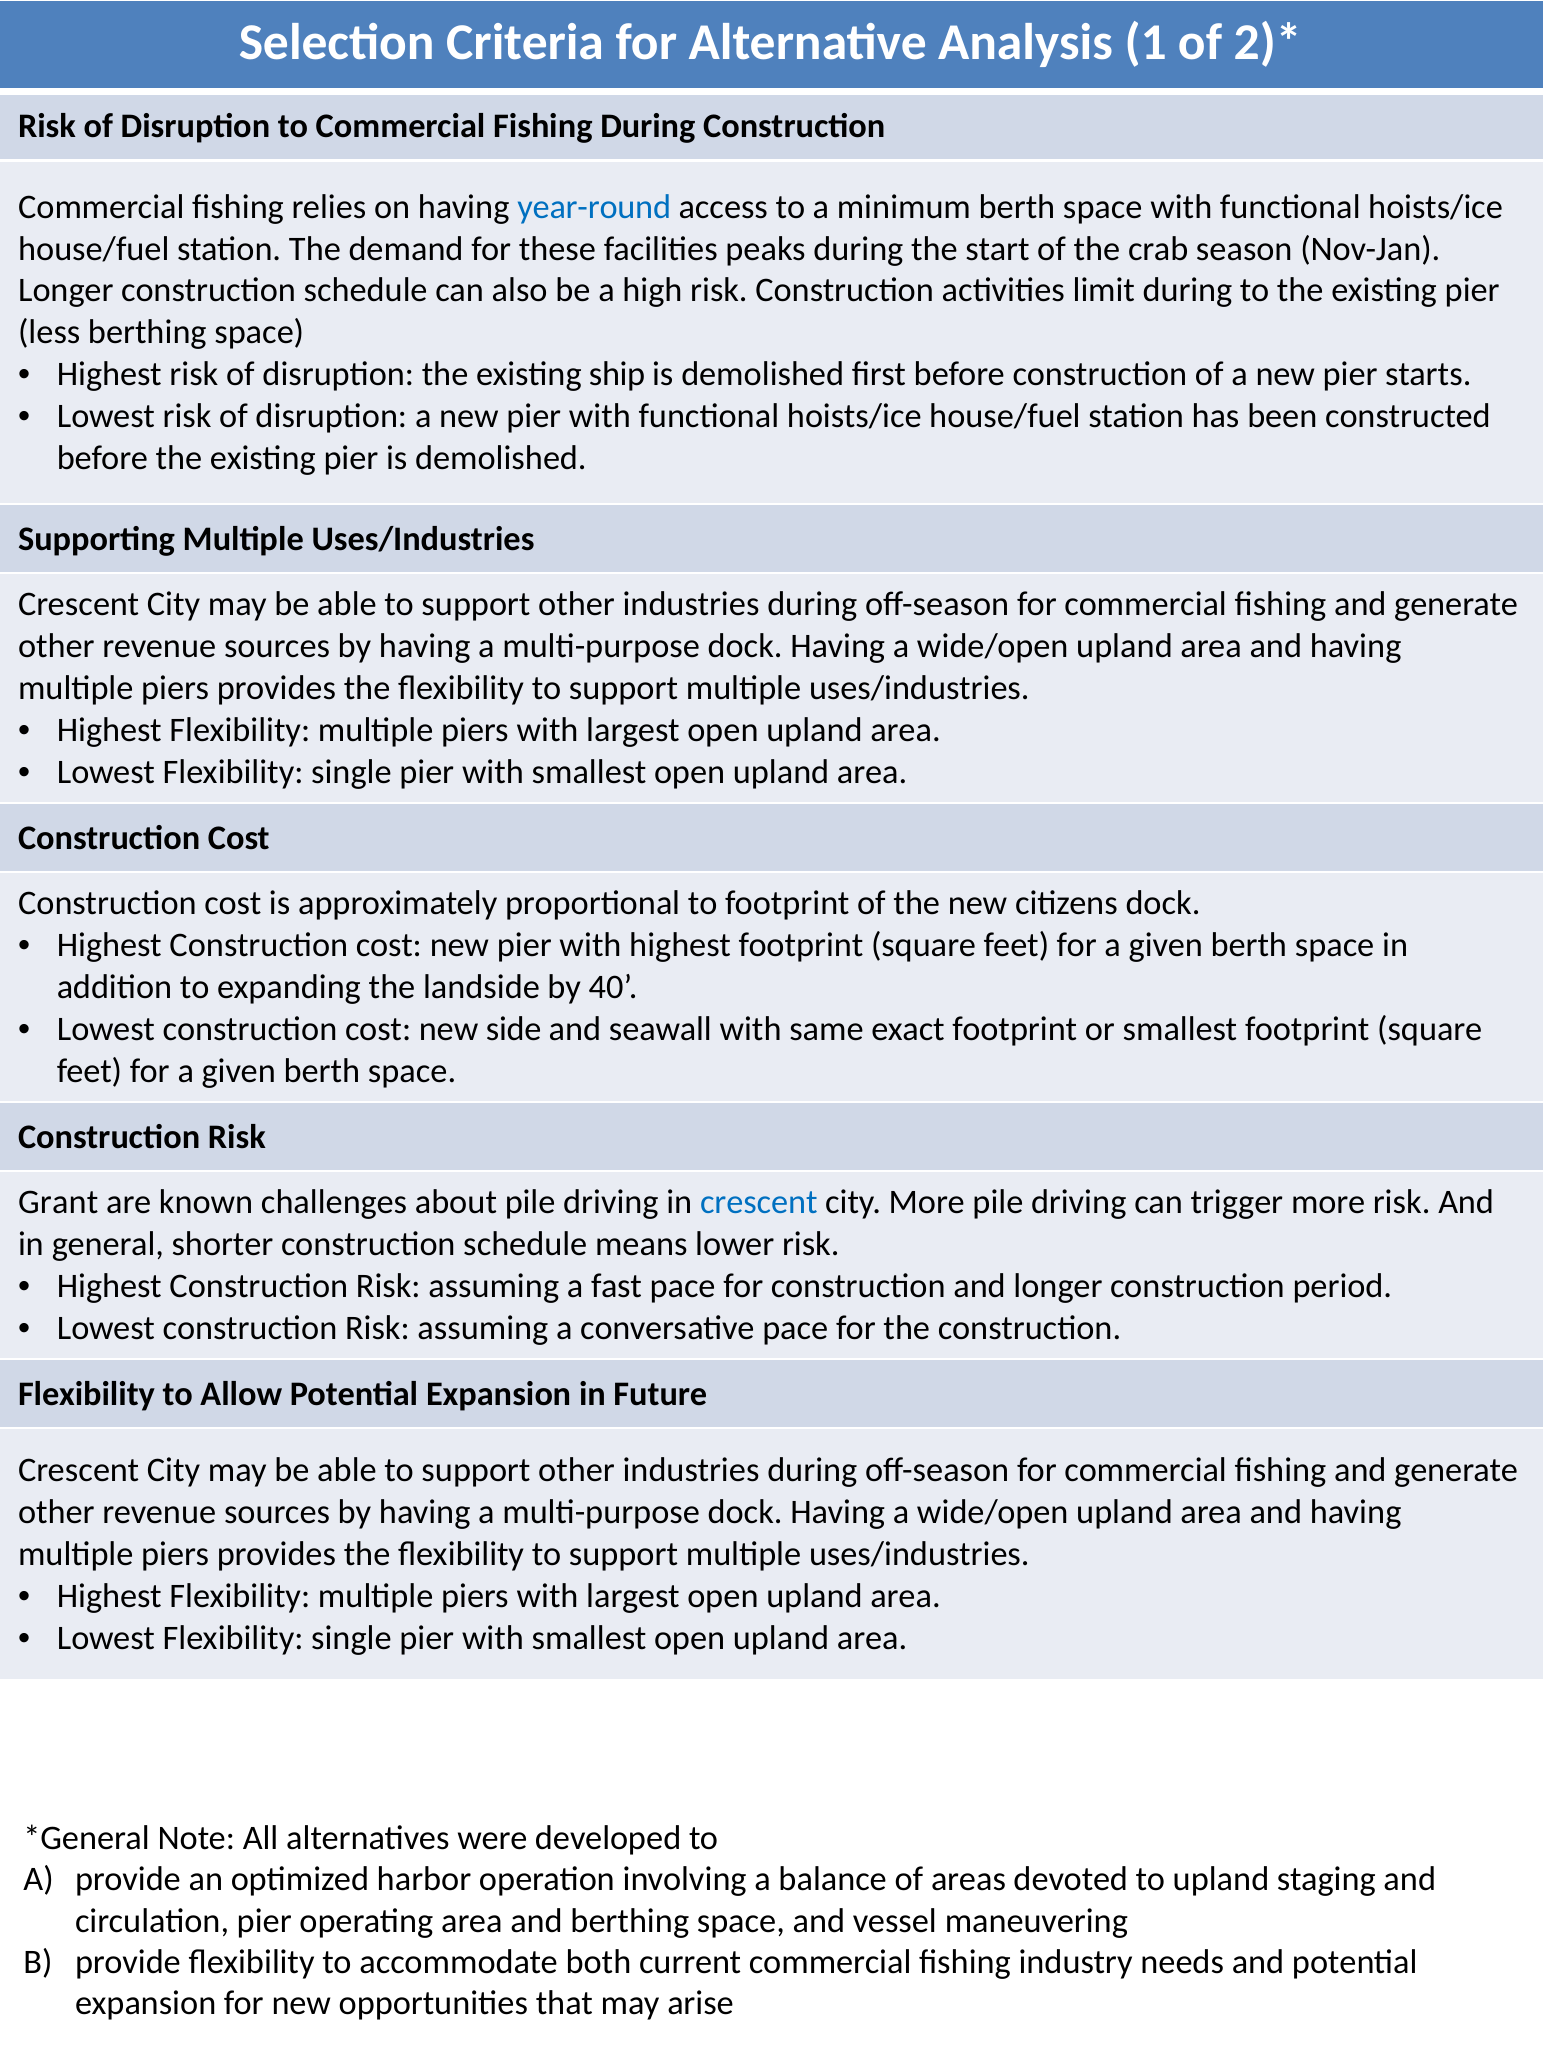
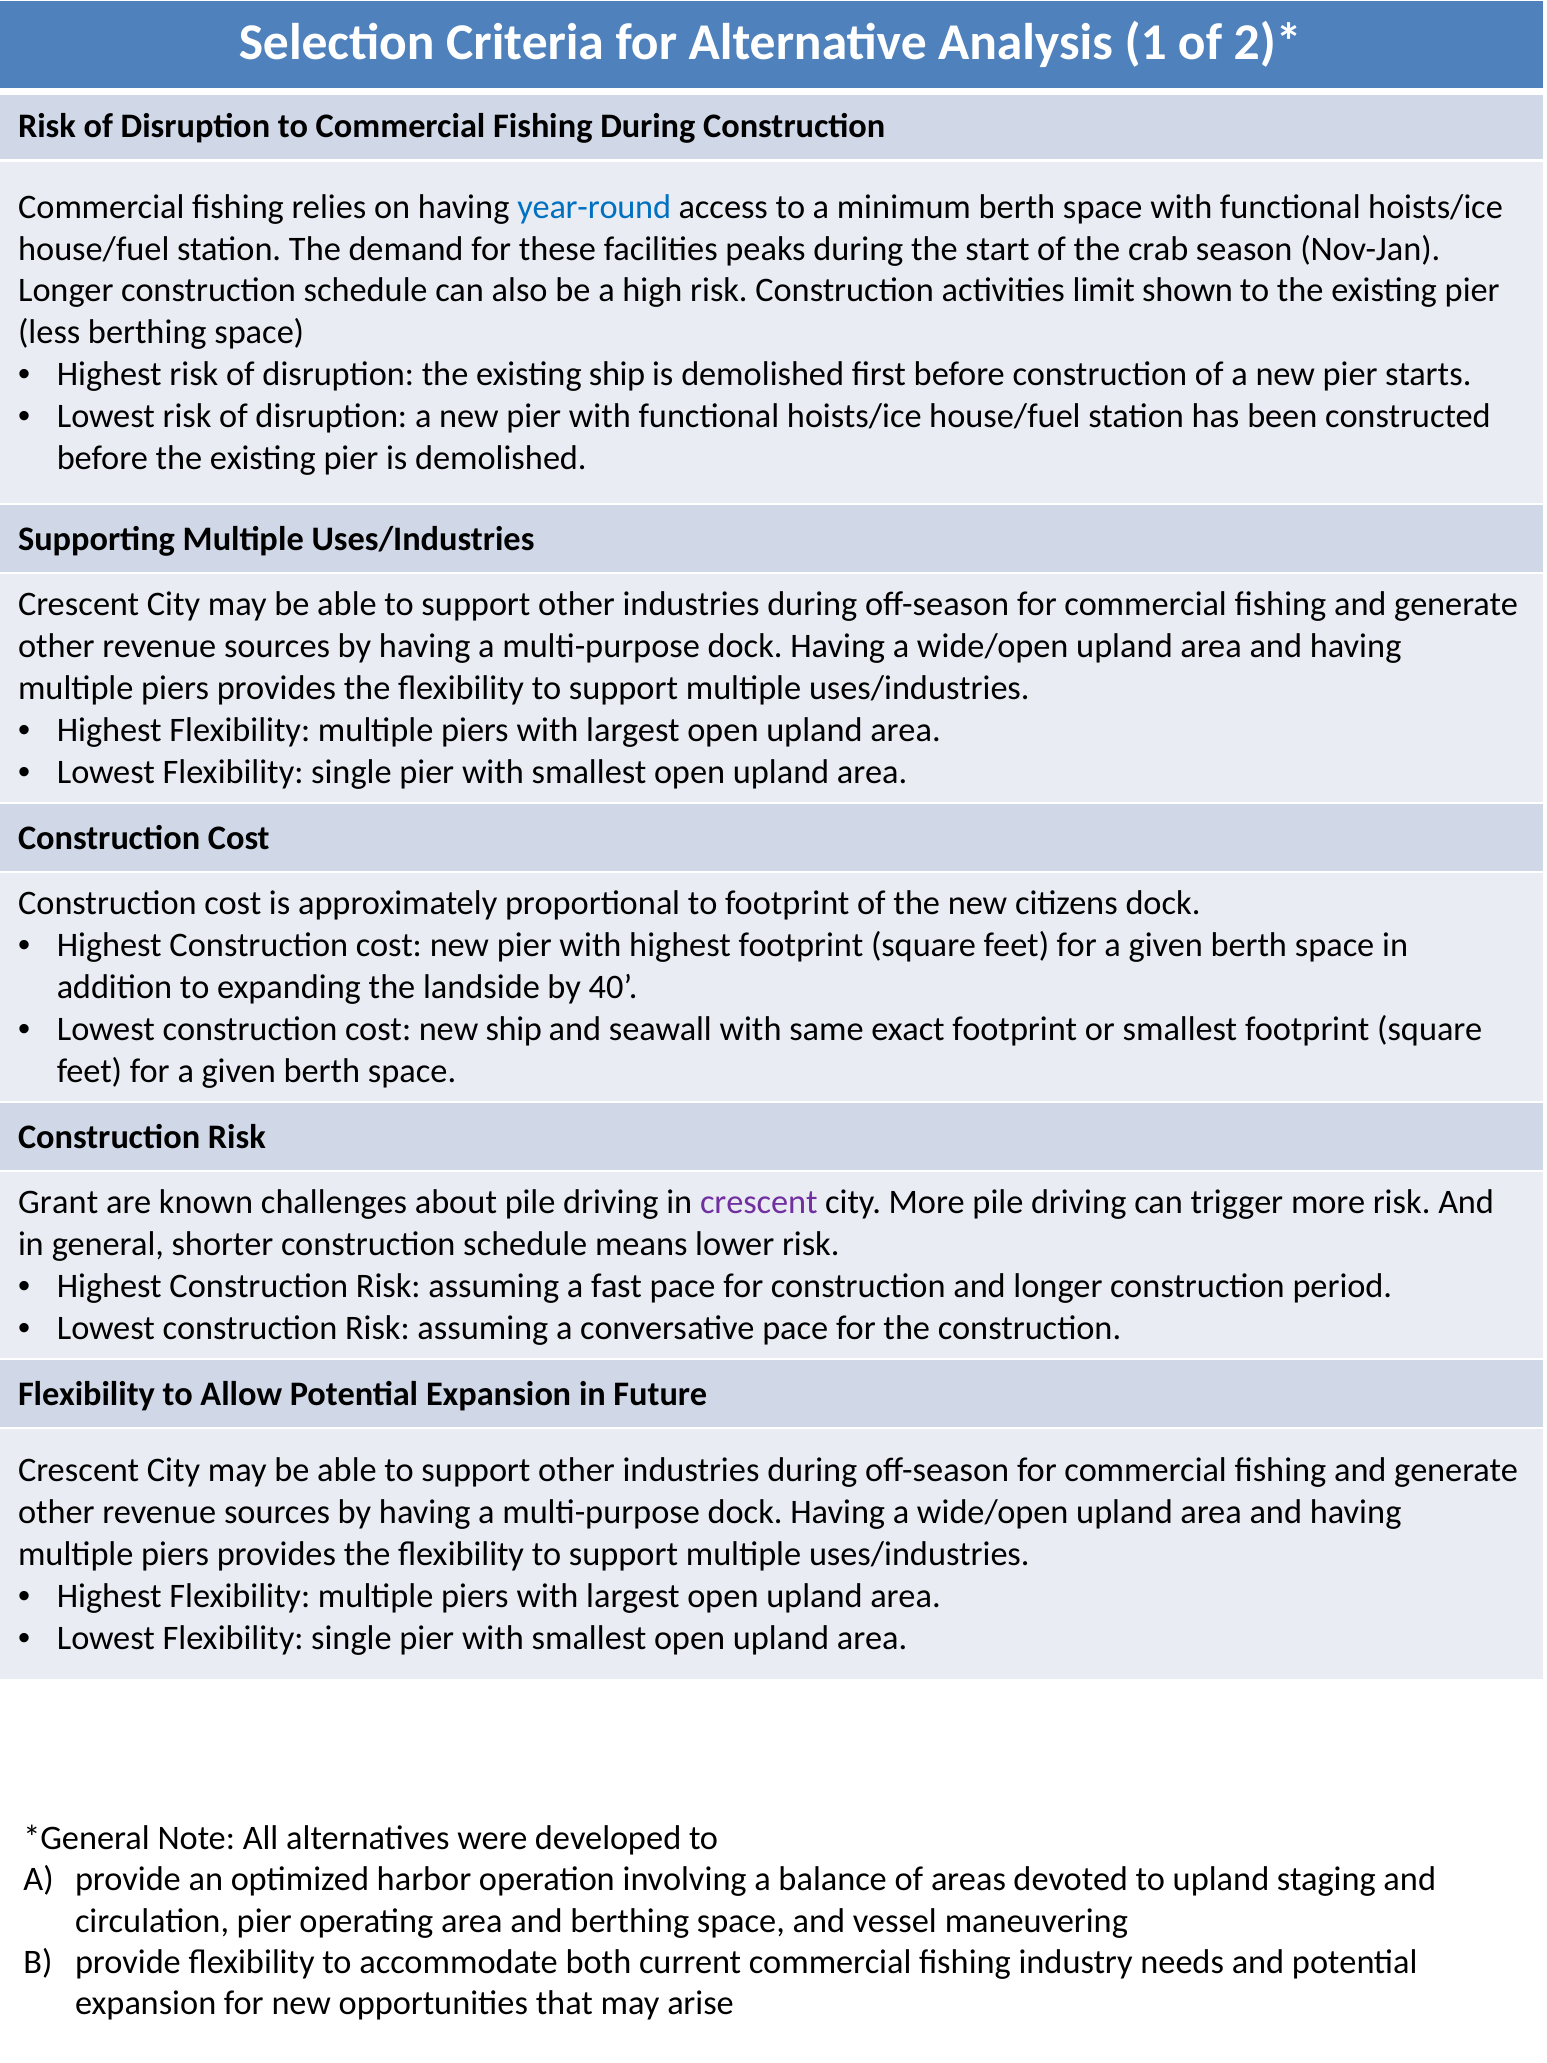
limit during: during -> shown (1188, 291)
new side: side -> ship (514, 1029)
crescent colour: blue -> purple (759, 1202)
